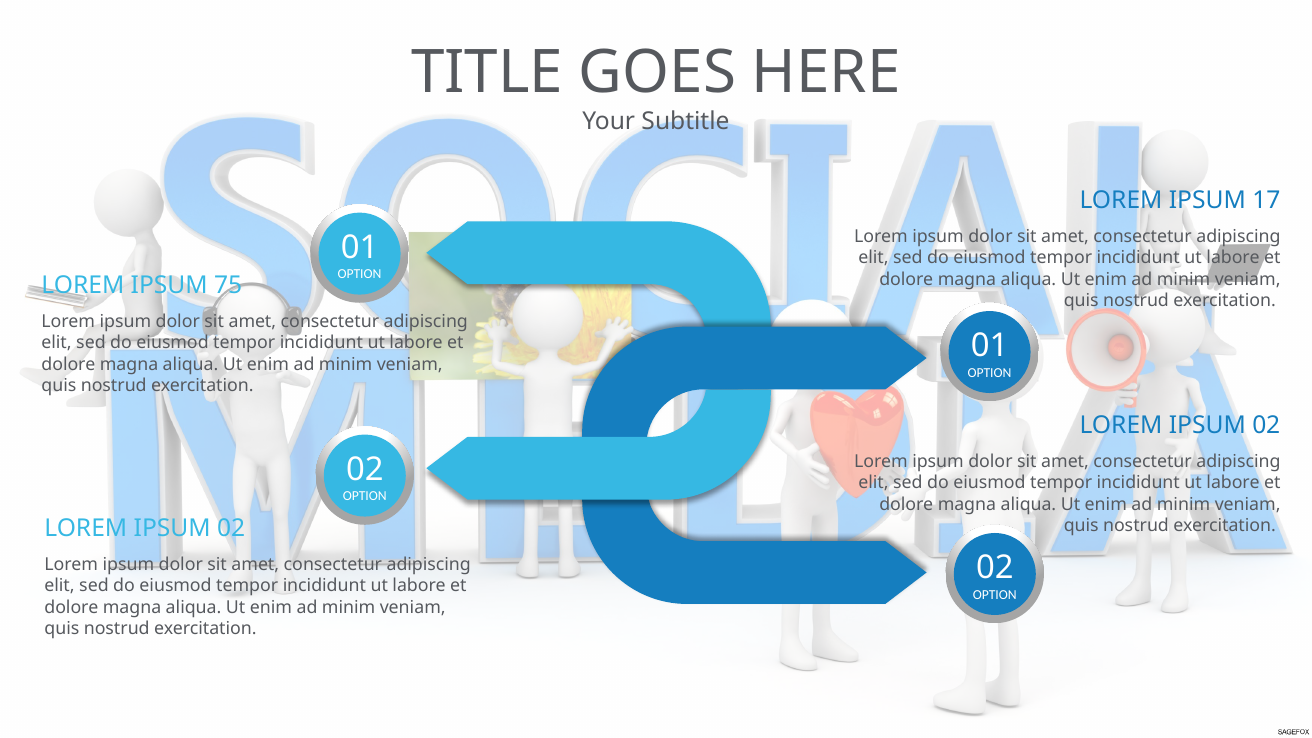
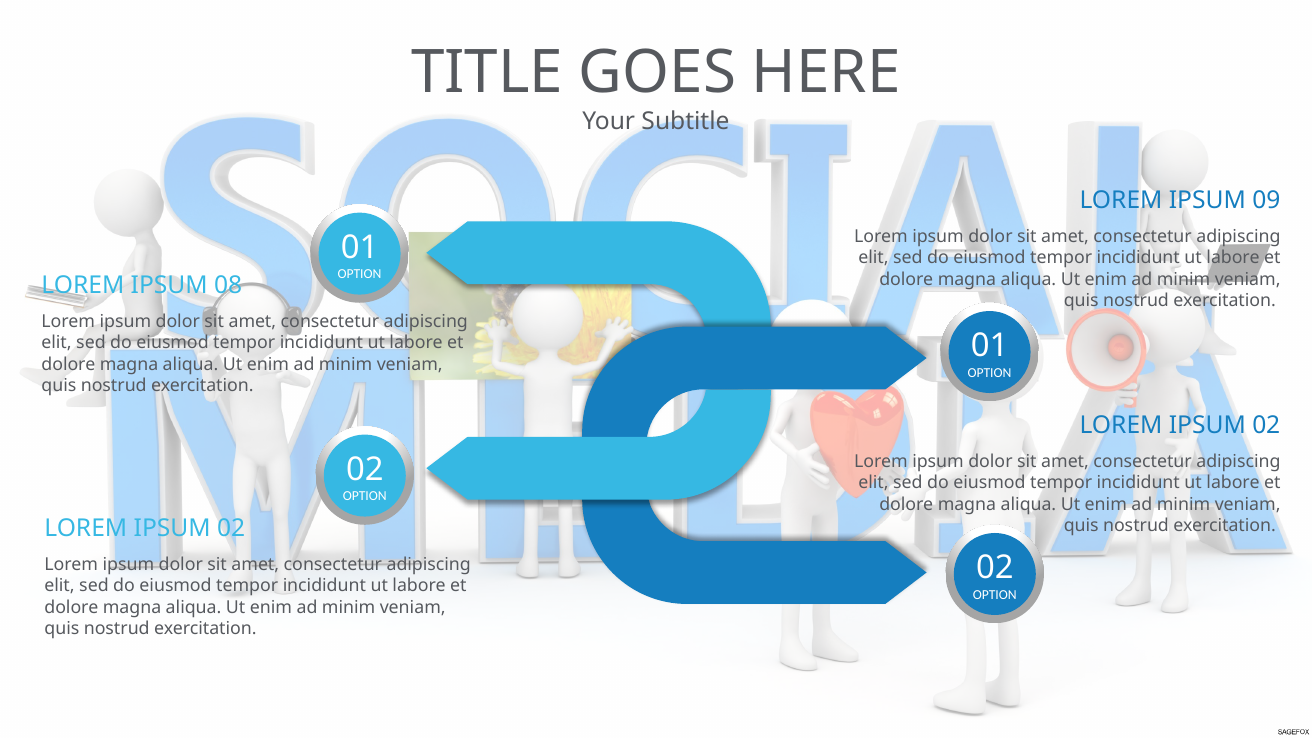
17: 17 -> 09 (1266, 200)
75: 75 -> 08 (228, 285)
